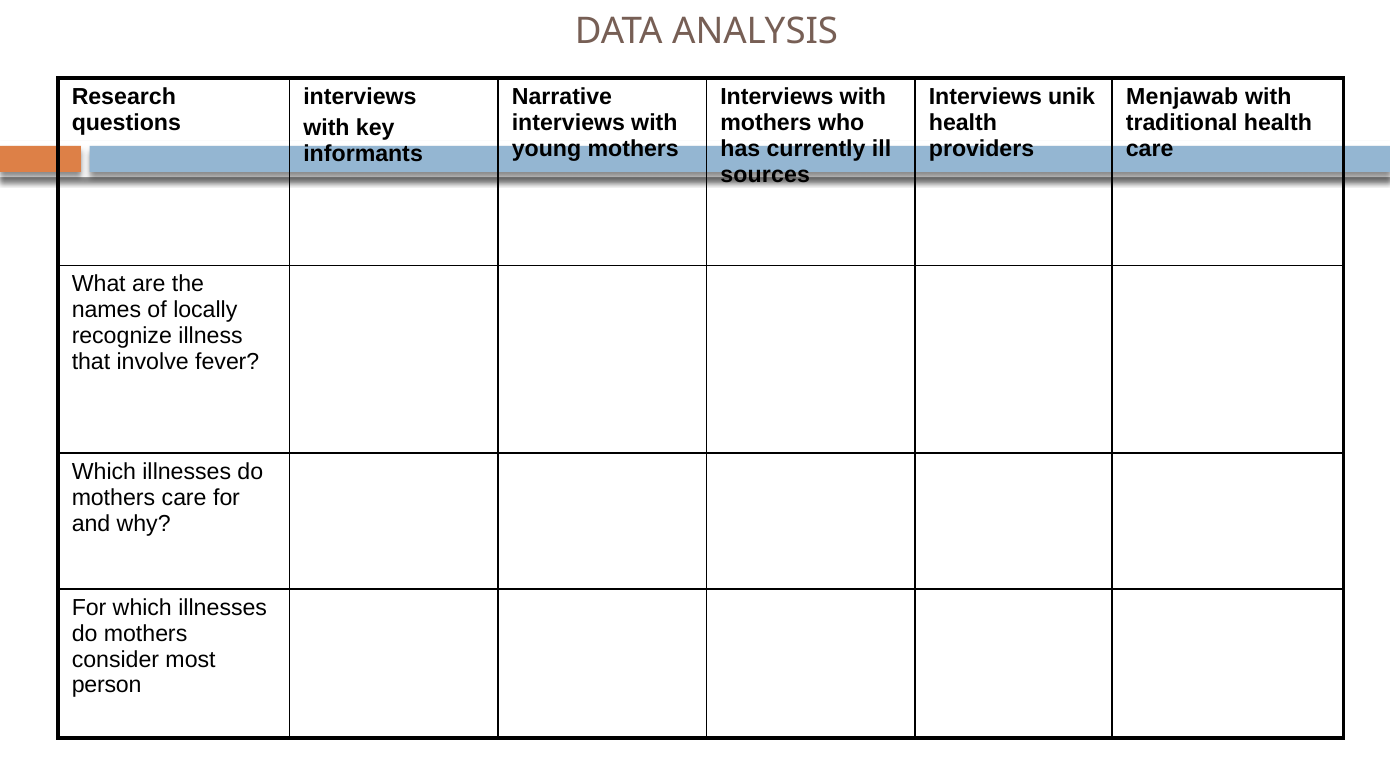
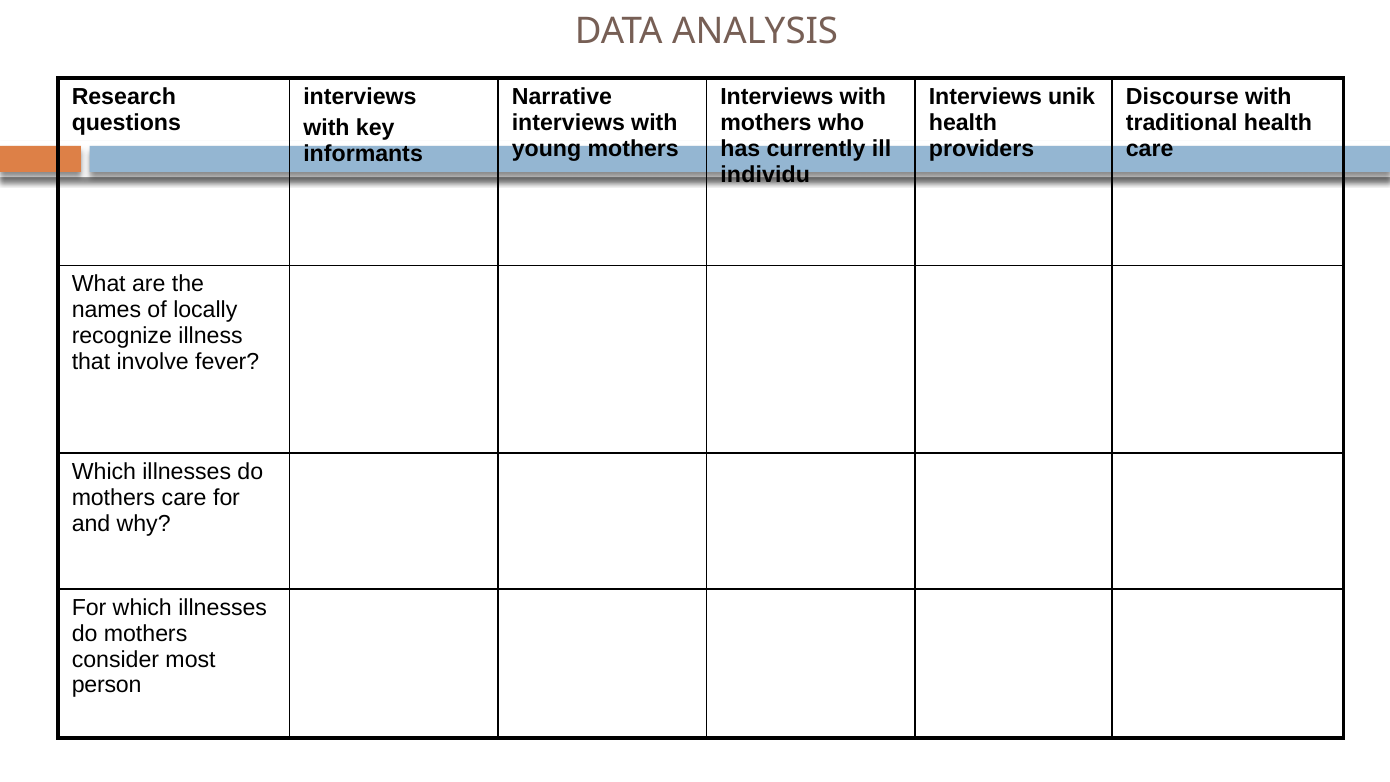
Menjawab: Menjawab -> Discourse (1182, 97)
sources: sources -> individu (765, 175)
